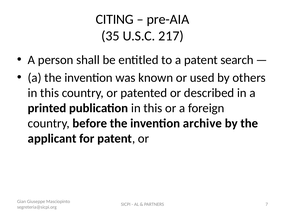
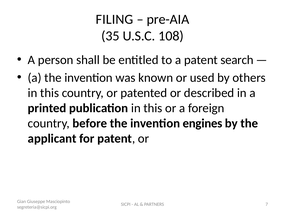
CITING: CITING -> FILING (115, 19)
217: 217 -> 108 (171, 36)
archive: archive -> engines (203, 123)
